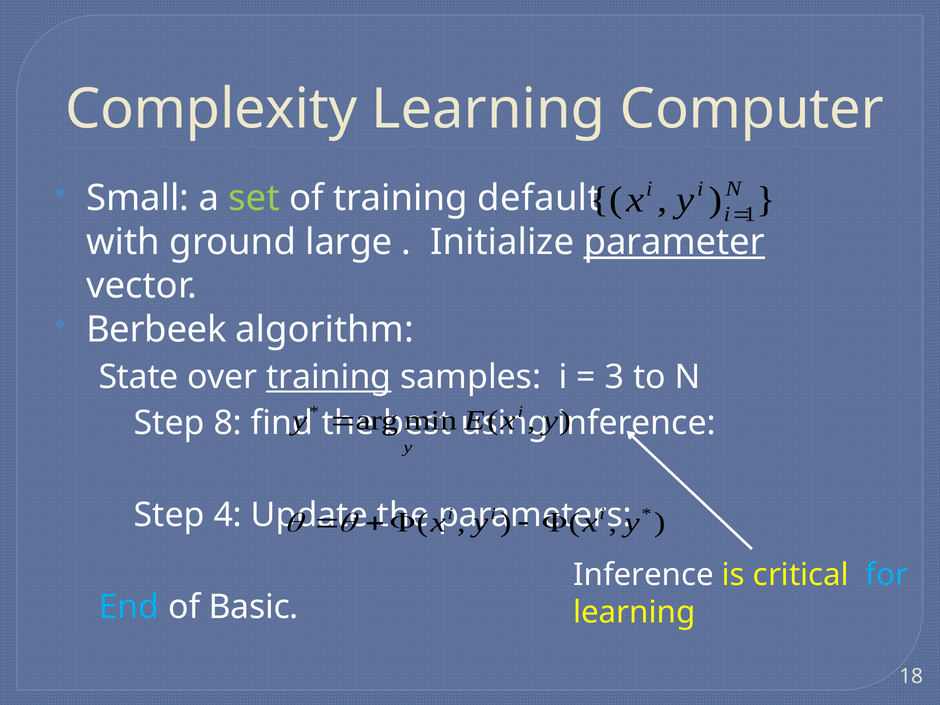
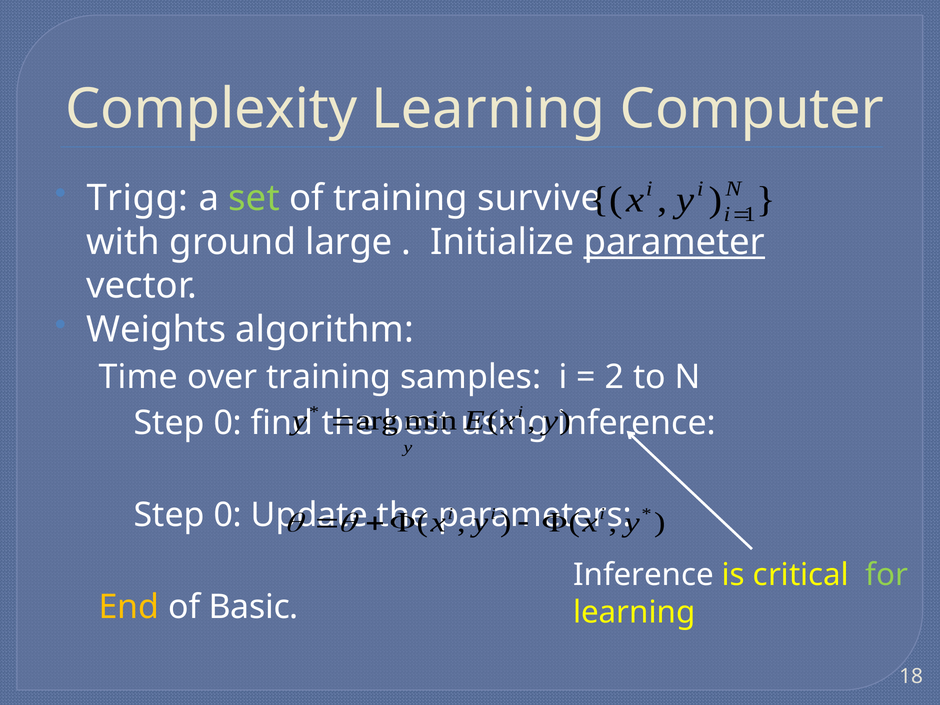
Small: Small -> Trigg (138, 198)
default: default -> survive (539, 198)
Berbeek: Berbeek -> Weights (156, 330)
State: State -> Time (138, 377)
training underline: present -> none (329, 377)
3: 3 -> 2 (614, 377)
8: 8 -> 0 (228, 423)
4: 4 -> 0 (228, 515)
for colour: light blue -> light green (887, 575)
End colour: light blue -> yellow (129, 607)
